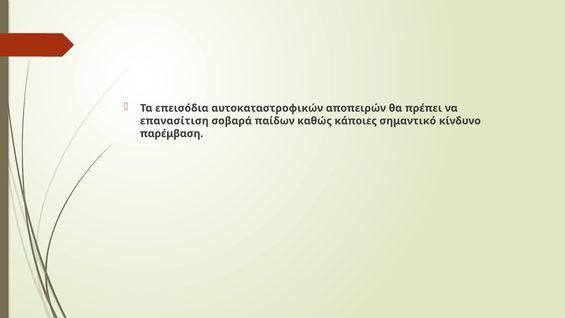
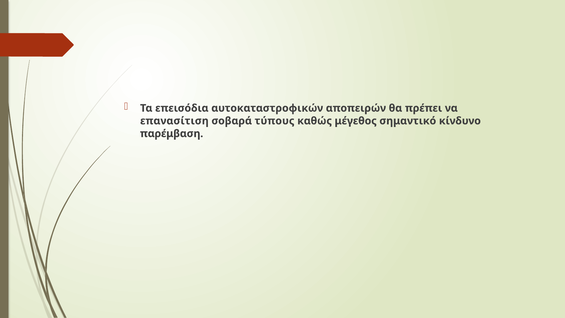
παίδων: παίδων -> τύπους (275, 121)
κάποιες: κάποιες -> μέγεθος (356, 121)
